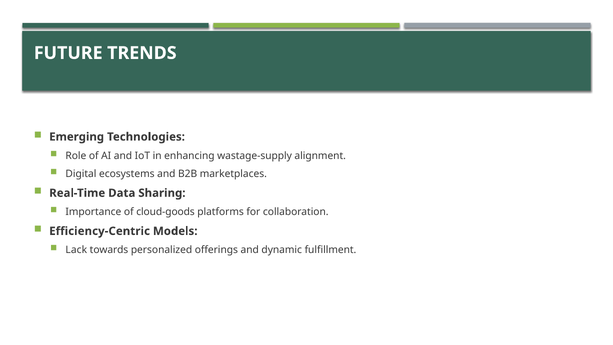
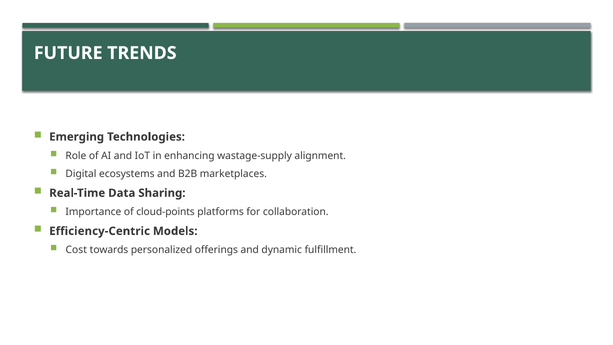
cloud-goods: cloud-goods -> cloud-points (166, 212)
Lack: Lack -> Cost (76, 250)
